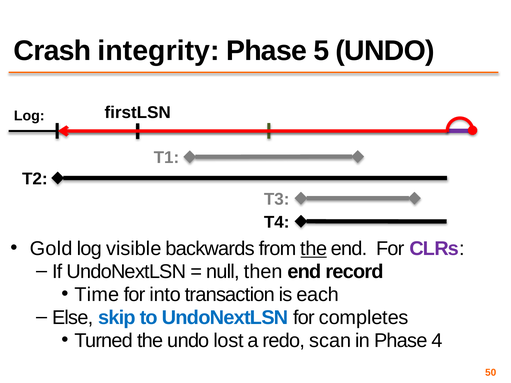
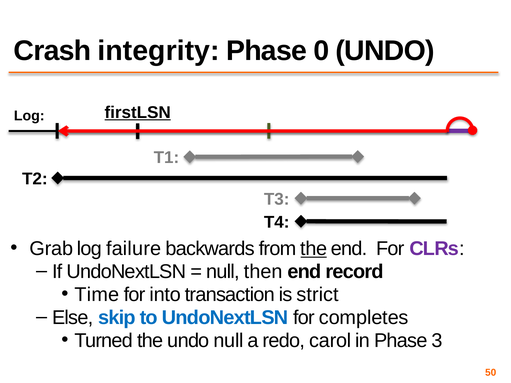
5: 5 -> 0 (321, 51)
firstLSN underline: none -> present (138, 113)
Gold: Gold -> Grab (51, 249)
visible: visible -> failure (134, 249)
each: each -> strict (318, 295)
undo lost: lost -> null (229, 341)
scan: scan -> carol (330, 341)
4: 4 -> 3 (437, 341)
